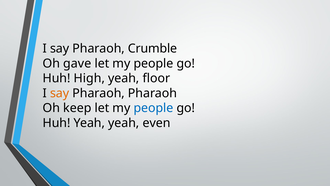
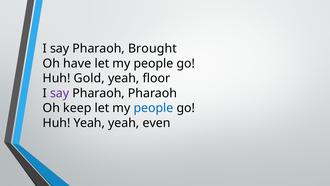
Crumble: Crumble -> Brought (152, 48)
gave: gave -> have (77, 63)
High: High -> Gold (89, 78)
say colour: orange -> purple (60, 93)
